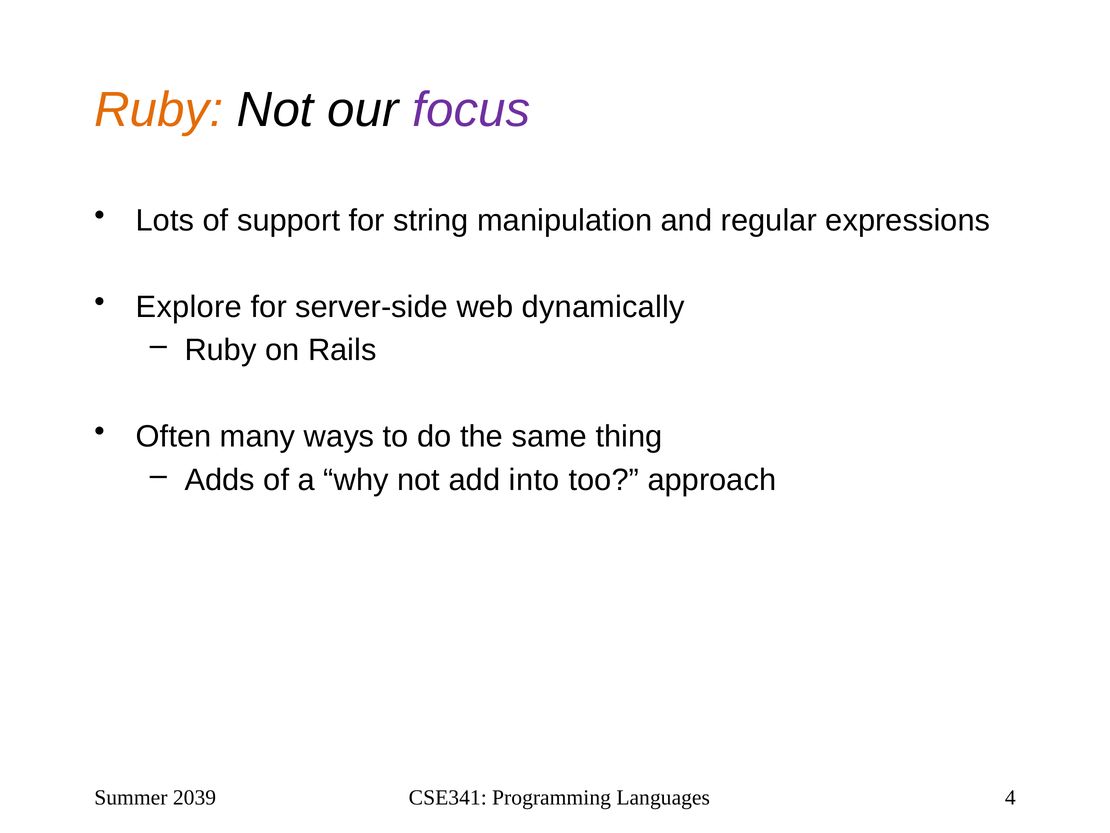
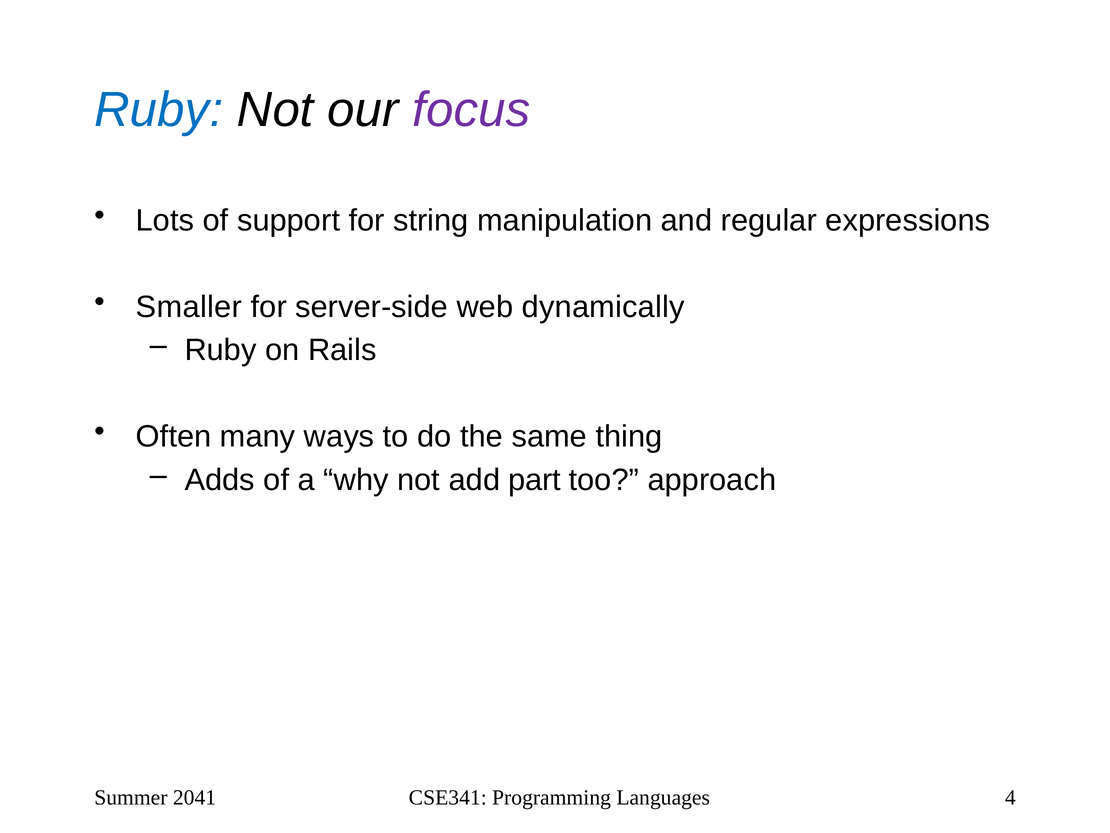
Ruby colour: orange -> blue (159, 110)
Explore: Explore -> Smaller (189, 307)
into: into -> part (535, 480)
2039: 2039 -> 2041 (195, 797)
